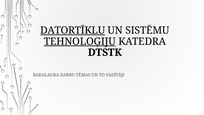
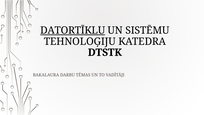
TEHNOLOĢIJU underline: present -> none (80, 41)
